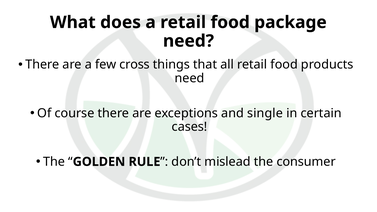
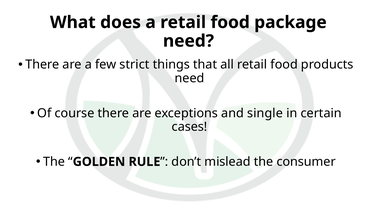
cross: cross -> strict (134, 65)
